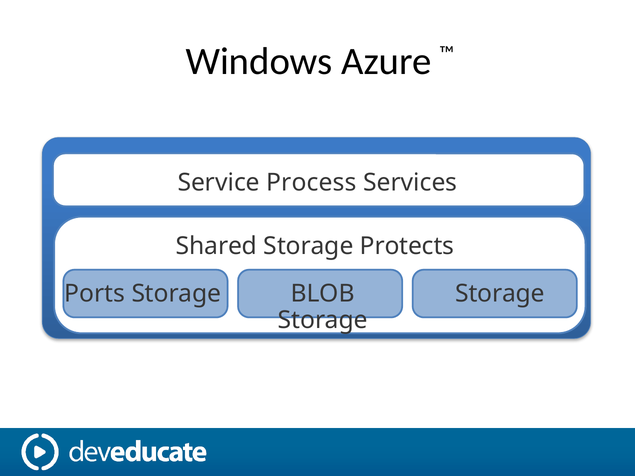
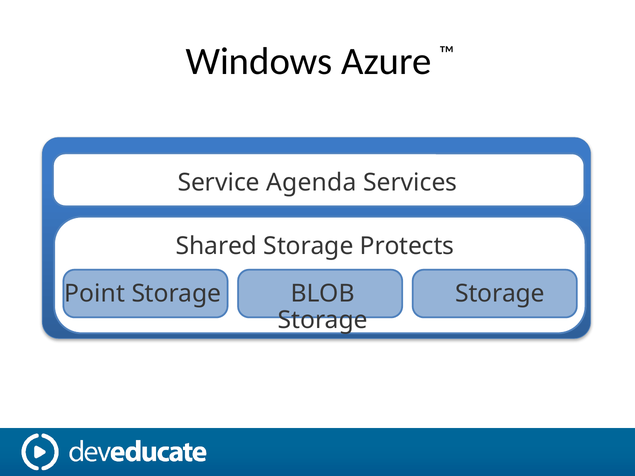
Process: Process -> Agenda (311, 183)
Ports: Ports -> Point (95, 294)
